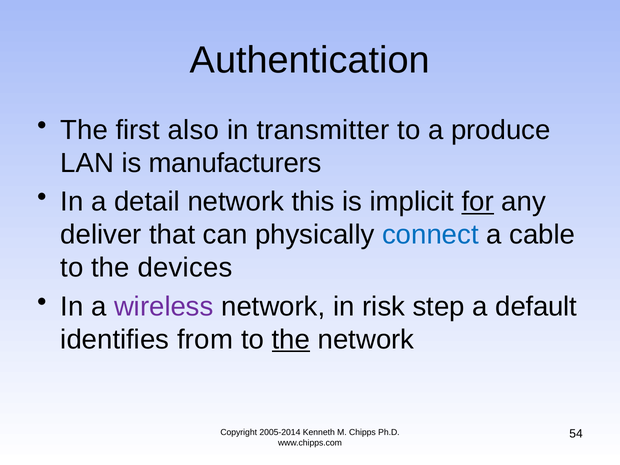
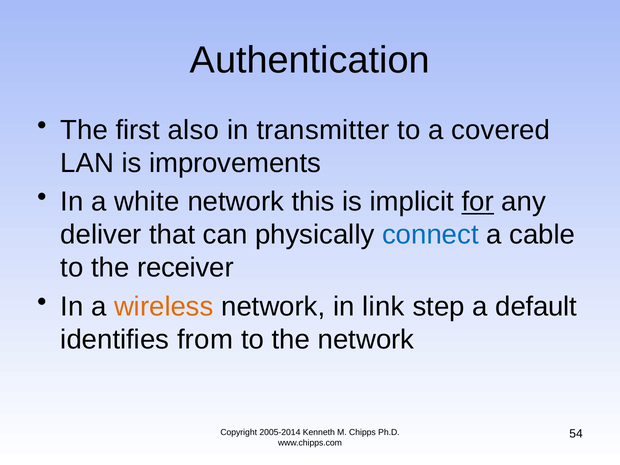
produce: produce -> covered (501, 130)
manufacturers: manufacturers -> improvements (235, 163)
detail: detail -> white (147, 202)
devices: devices -> receiver (185, 268)
wireless colour: purple -> orange (164, 306)
risk: risk -> link (383, 306)
the underline: present -> none (291, 340)
